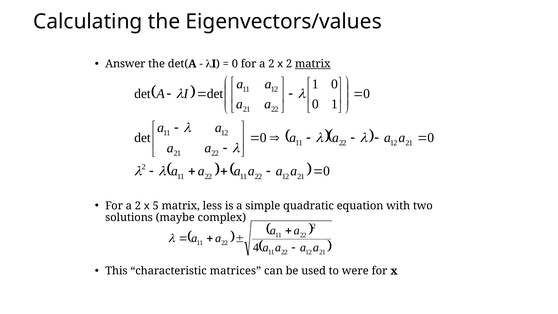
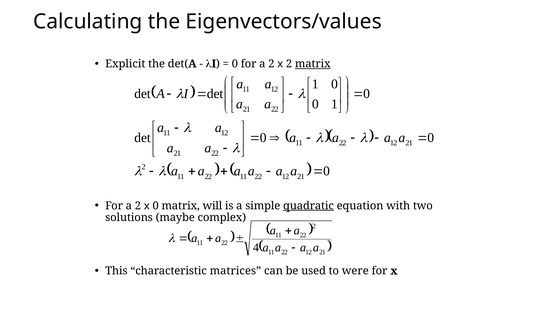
Answer: Answer -> Explicit (125, 64)
x 5: 5 -> 0 (156, 206)
less: less -> will (212, 206)
quadratic underline: none -> present (309, 206)
